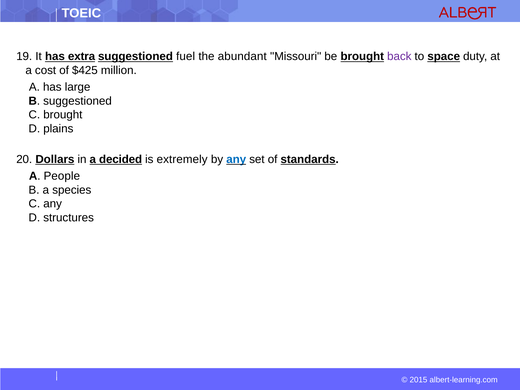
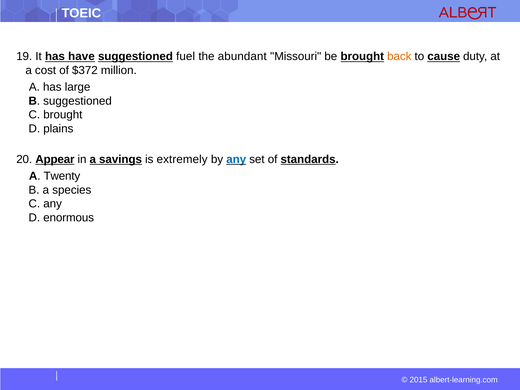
extra: extra -> have (81, 56)
back colour: purple -> orange (399, 56)
space: space -> cause (444, 56)
$425: $425 -> $372 (85, 70)
Dollars: Dollars -> Appear (55, 159)
decided: decided -> savings (121, 159)
People: People -> Twenty (62, 176)
structures: structures -> enormous (69, 218)
